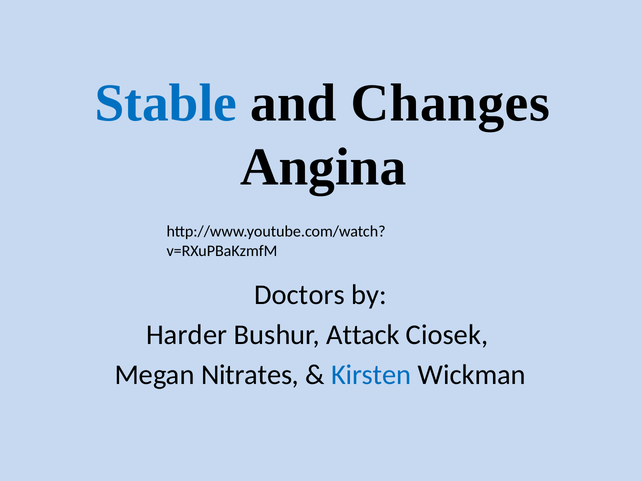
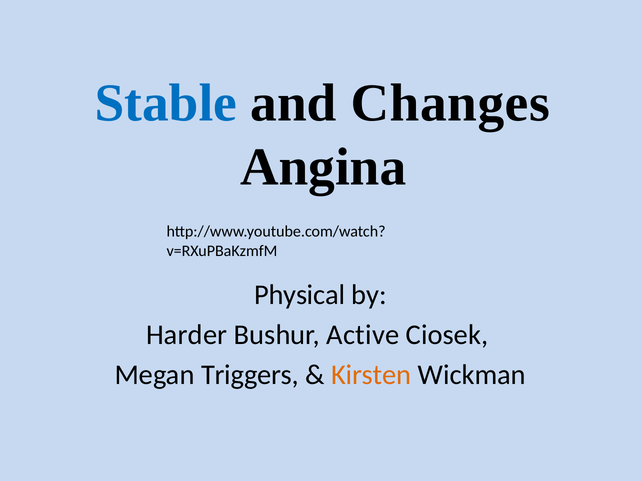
Doctors: Doctors -> Physical (300, 295)
Attack: Attack -> Active (363, 335)
Nitrates: Nitrates -> Triggers (250, 375)
Kirsten colour: blue -> orange (371, 375)
